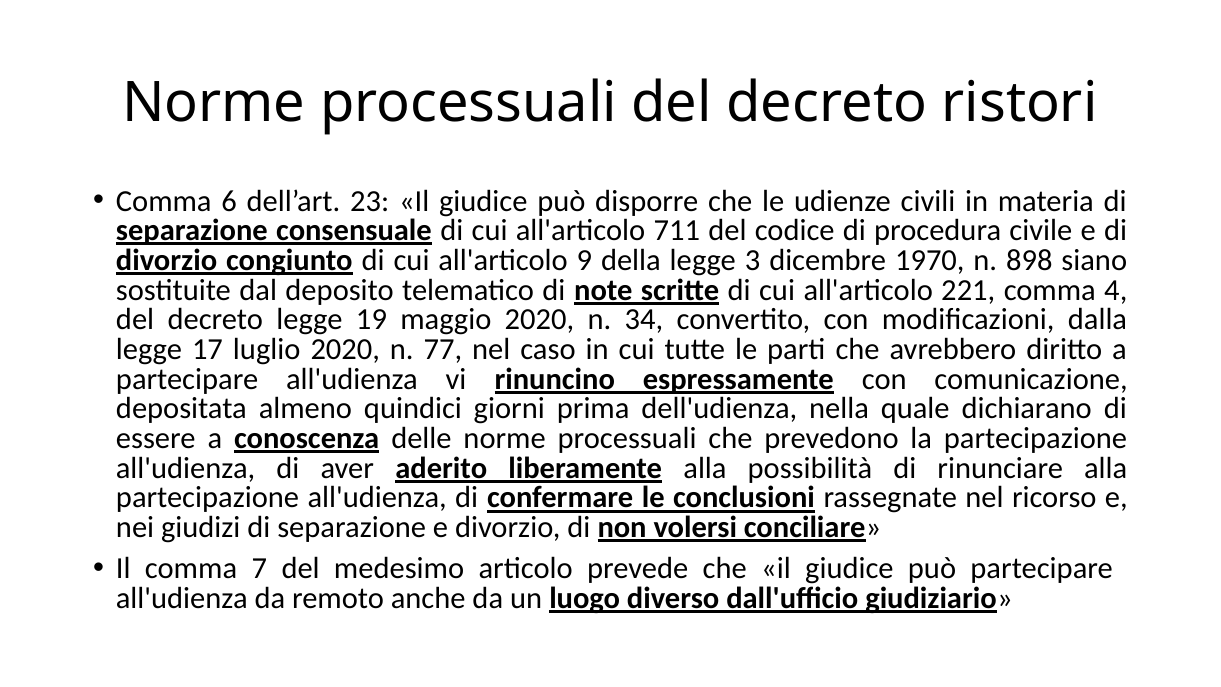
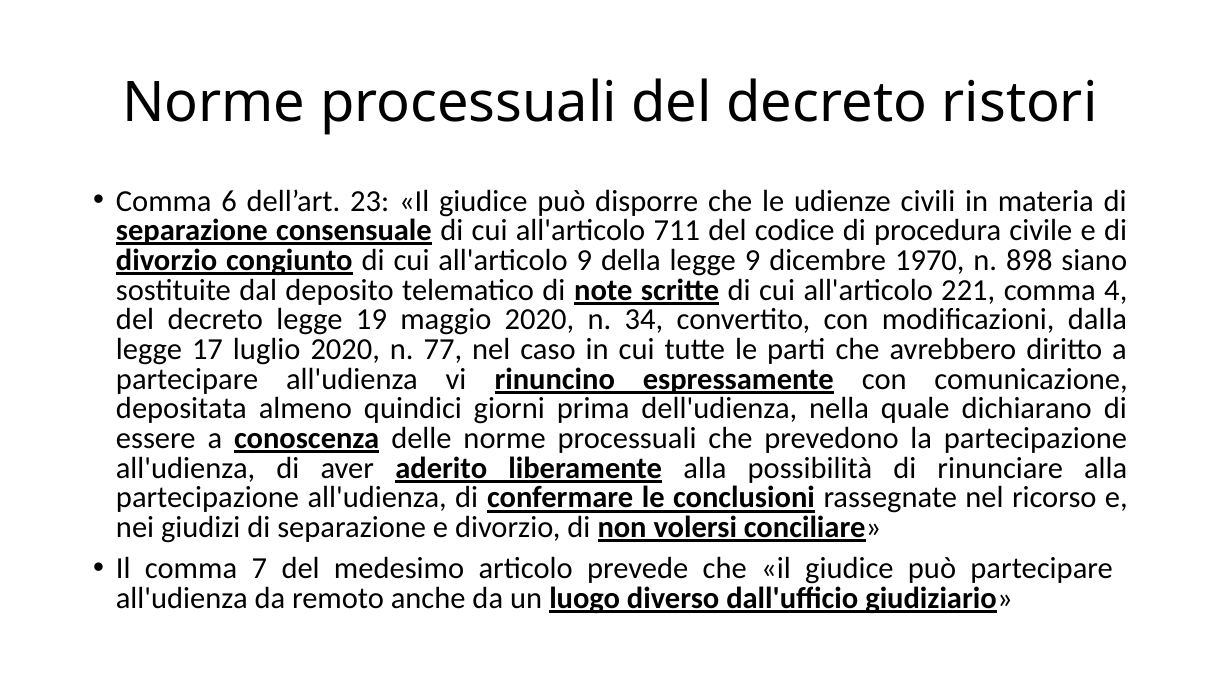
legge 3: 3 -> 9 (753, 260)
